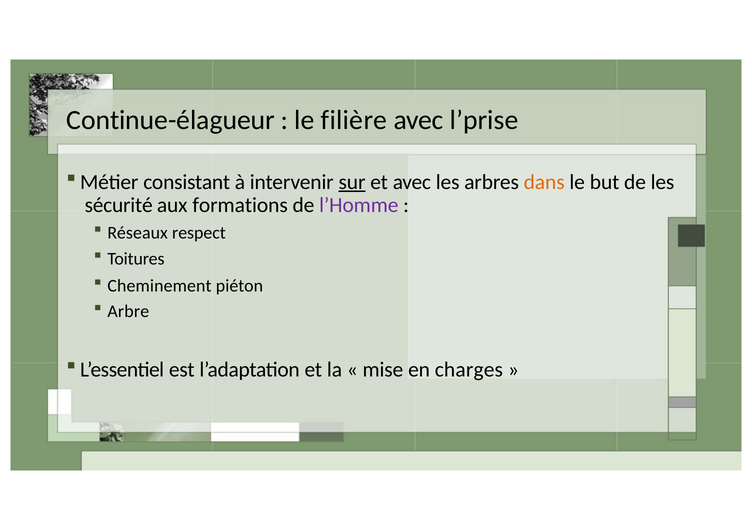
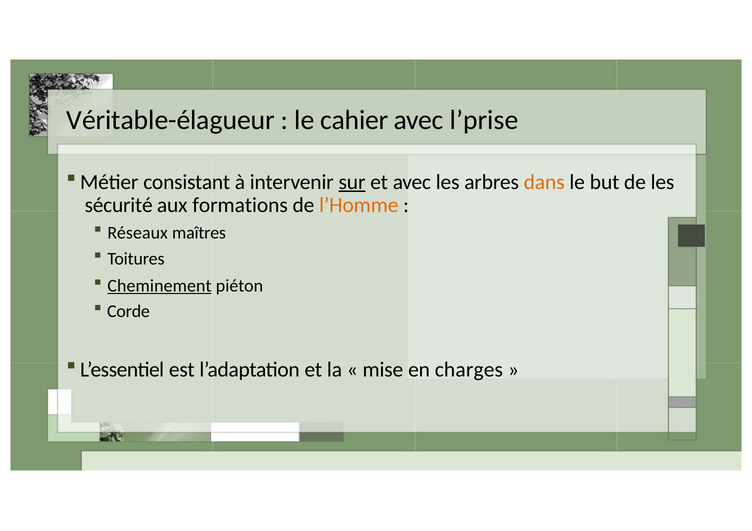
Continue-élagueur: Continue-élagueur -> Véritable-élagueur (171, 120)
filière: filière -> cahier (354, 120)
l’Homme colour: purple -> orange (359, 206)
respect: respect -> maîtres (199, 233)
Cheminement underline: none -> present (159, 286)
Arbre: Arbre -> Corde (128, 312)
